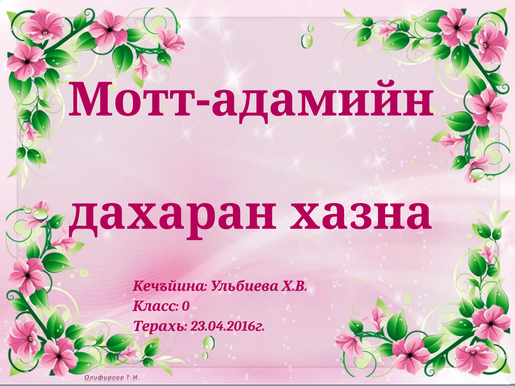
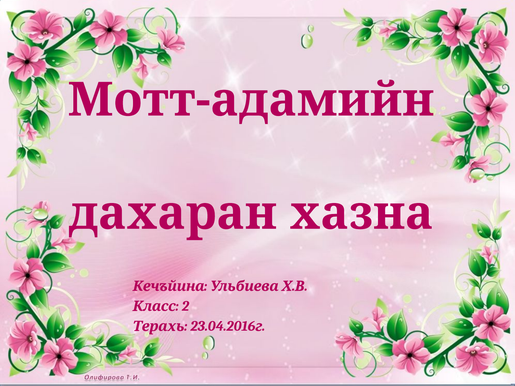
0: 0 -> 2 (185, 306)
